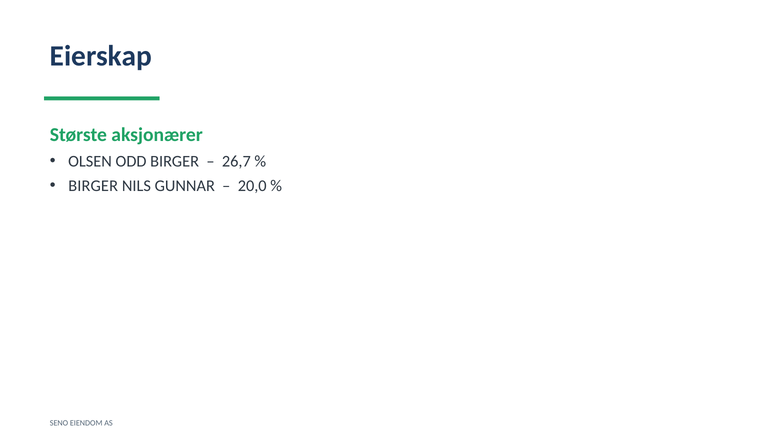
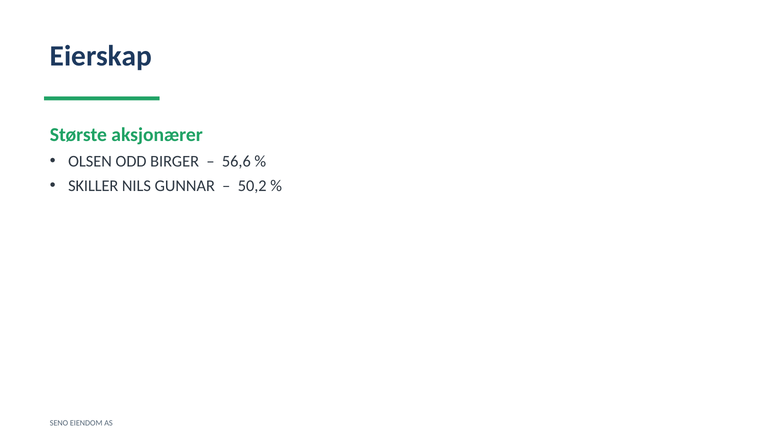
26,7: 26,7 -> 56,6 (236, 161)
BIRGER: BIRGER -> SKILLER (93, 185)
20,0: 20,0 -> 50,2 (252, 185)
